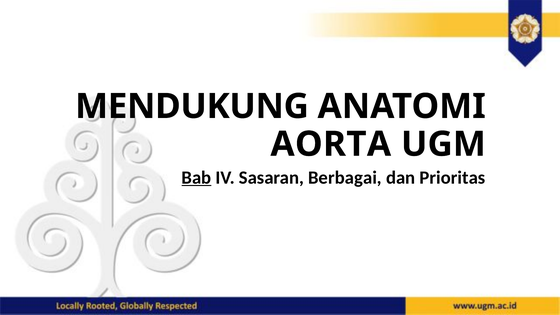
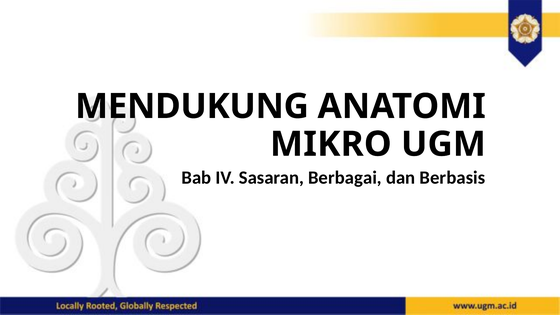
AORTA: AORTA -> MIKRO (331, 144)
Bab underline: present -> none (196, 178)
Prioritas: Prioritas -> Berbasis (452, 178)
